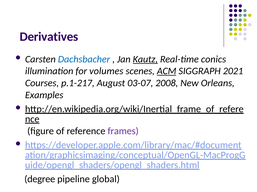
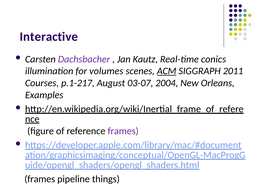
Derivatives: Derivatives -> Interactive (49, 37)
Dachsbacher colour: blue -> purple (84, 59)
Kautz underline: present -> none (145, 59)
2021: 2021 -> 2011 (233, 71)
2008: 2008 -> 2004 (167, 83)
degree: degree -> frames (40, 180)
global: global -> things (106, 180)
